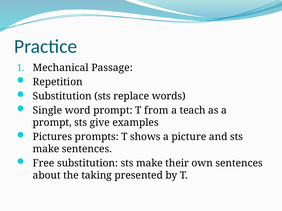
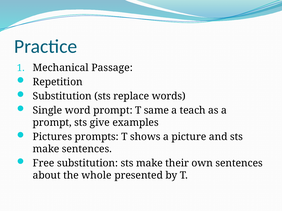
from: from -> same (156, 111)
taking: taking -> whole (97, 176)
